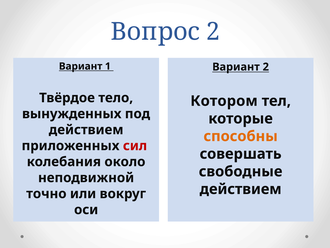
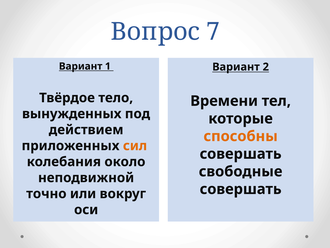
Вопрос 2: 2 -> 7 (213, 32)
Котором: Котором -> Времени (224, 101)
сил colour: red -> orange (135, 145)
действием: действием -> совершать (241, 189)
